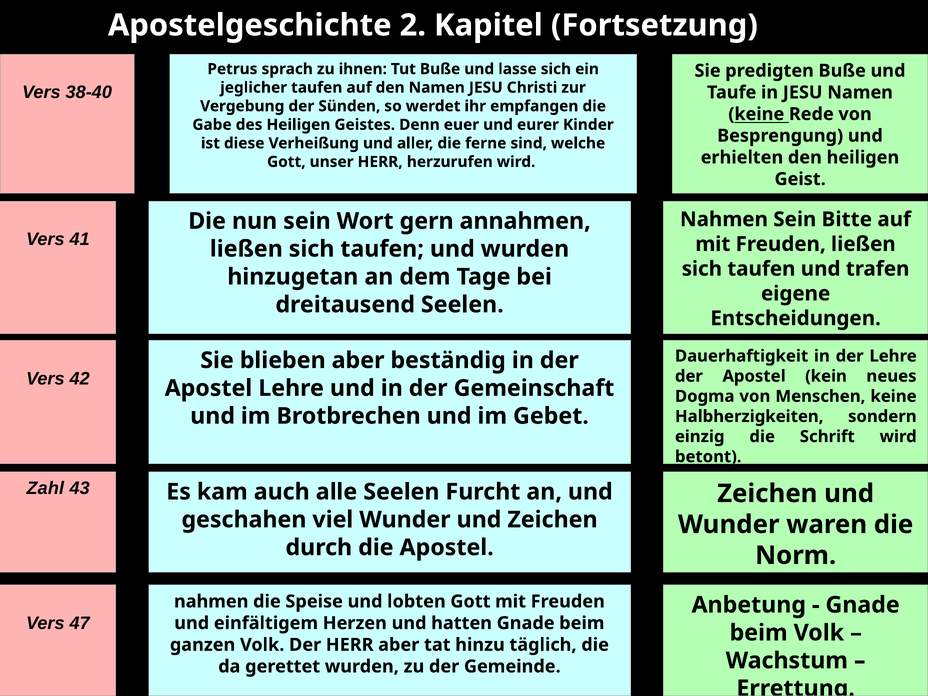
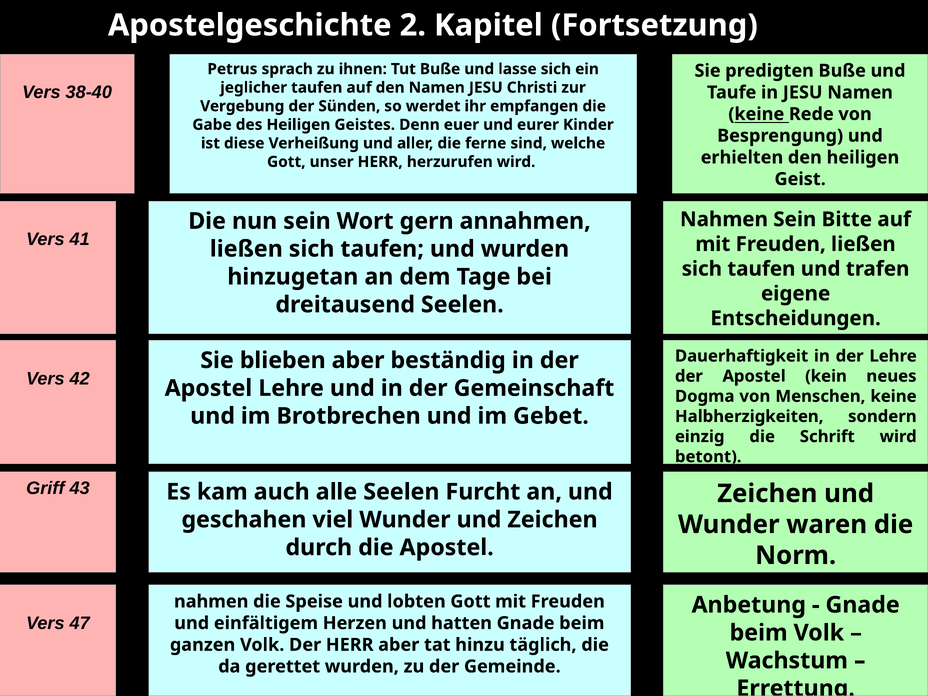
Zahl: Zahl -> Griff (45, 488)
